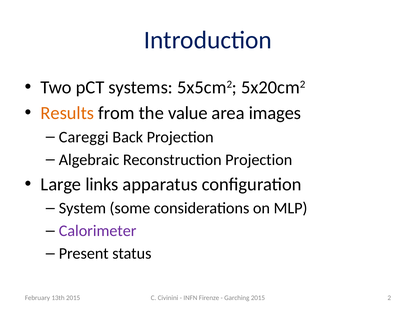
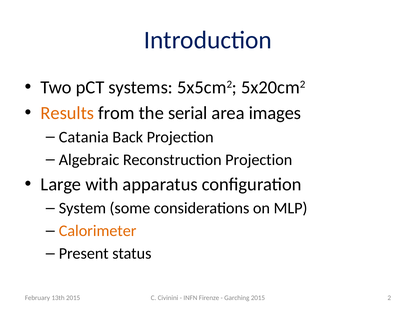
value: value -> serial (188, 113)
Careggi: Careggi -> Catania (84, 137)
links: links -> with (102, 184)
Calorimeter colour: purple -> orange (98, 231)
